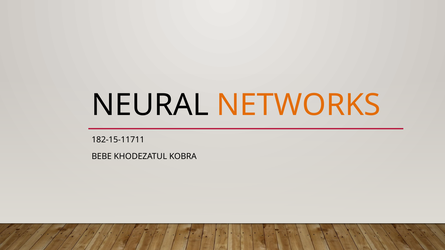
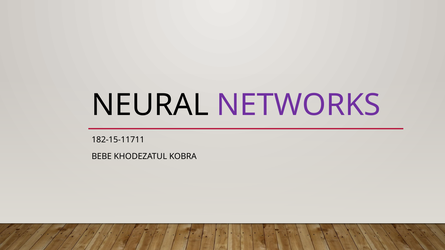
NETWORKS colour: orange -> purple (299, 105)
